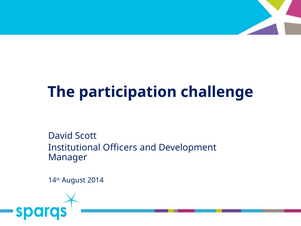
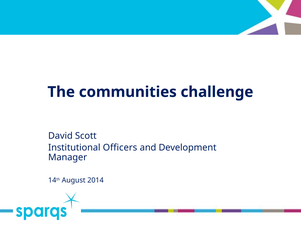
participation: participation -> communities (128, 92)
